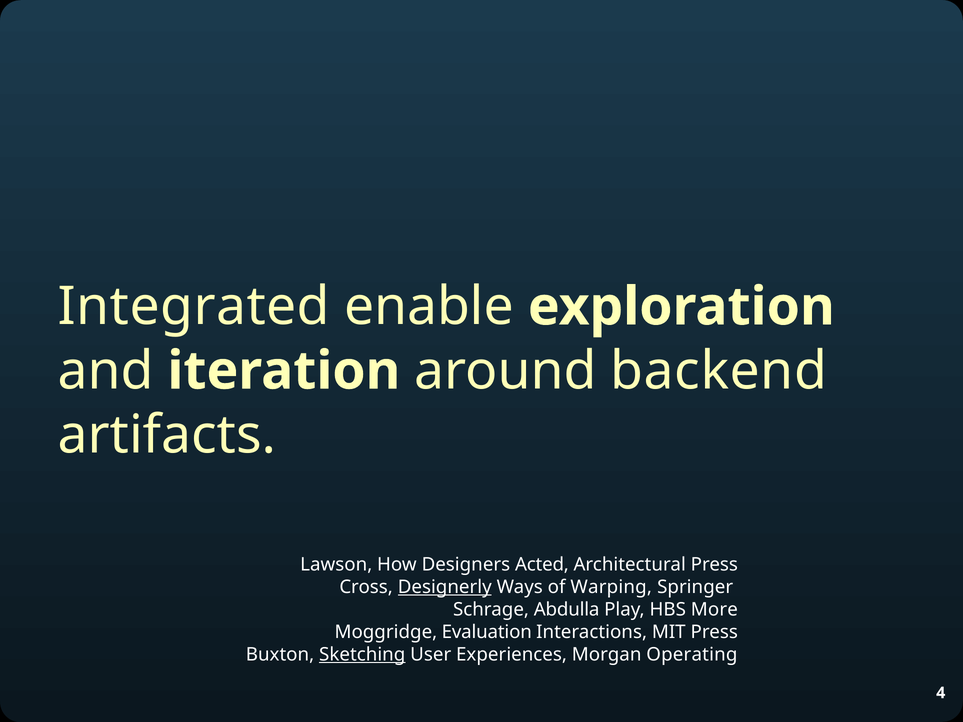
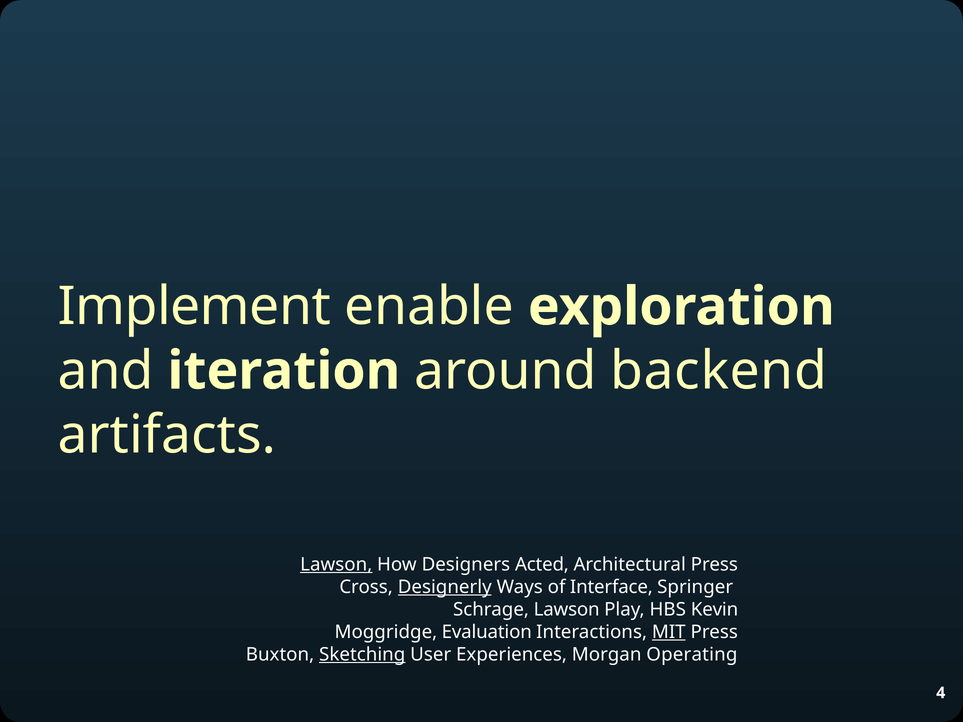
Integrated: Integrated -> Implement (194, 307)
Lawson underline: none -> present (336, 565)
Warping: Warping -> Interface (611, 587)
Schrage Abdulla: Abdulla -> Lawson (567, 610)
More: More -> Kevin (715, 610)
MIT underline: none -> present (669, 632)
